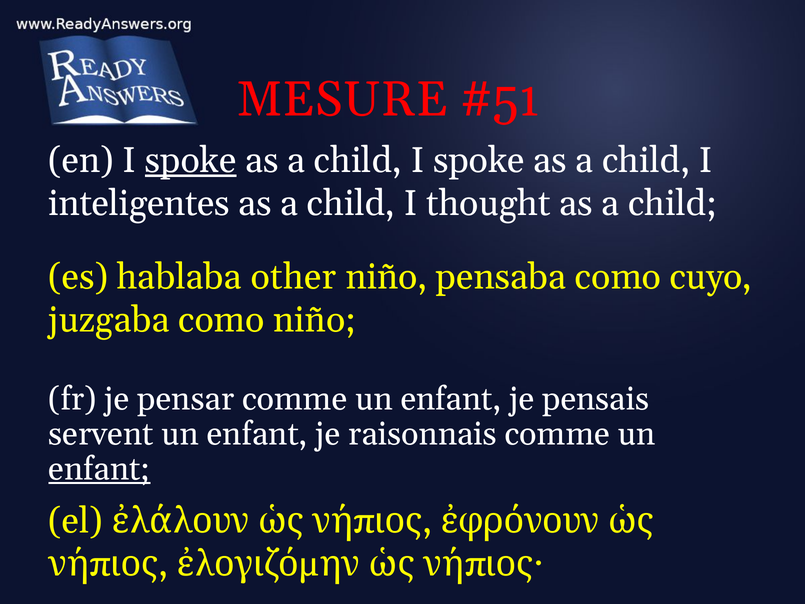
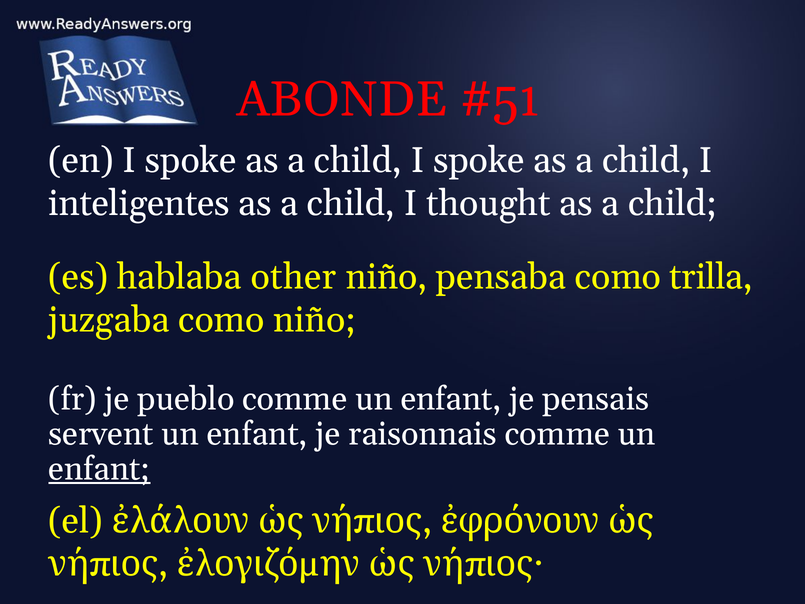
MESURE: MESURE -> ABONDE (342, 99)
spoke underline: present -> none (191, 160)
cuyo: cuyo -> trilla (711, 277)
pensar: pensar -> pueblo (186, 399)
